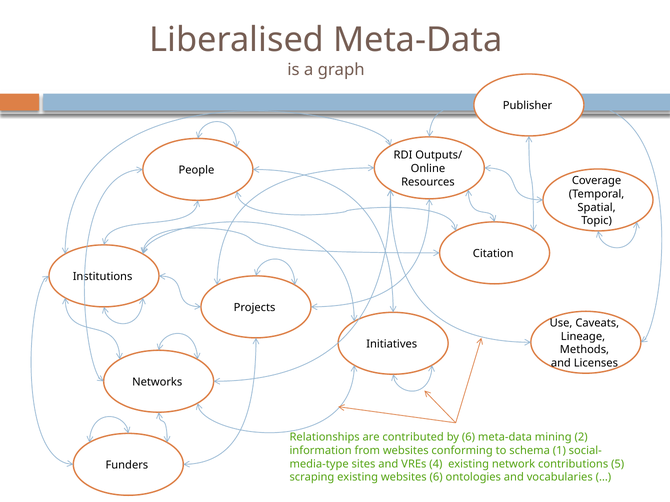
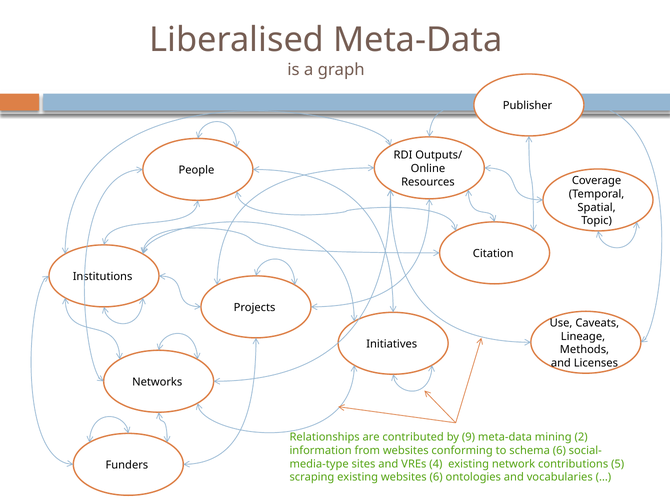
by 6: 6 -> 9 (468, 438)
schema 1: 1 -> 6 (559, 451)
